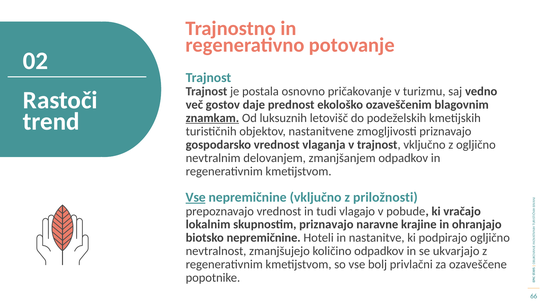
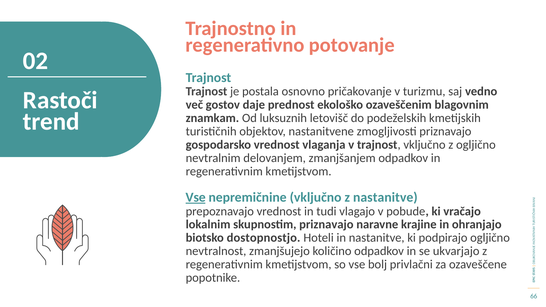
znamkam underline: present -> none (212, 118)
z priložnosti: priložnosti -> nastanitve (385, 197)
biotsko nepremičnine: nepremičnine -> dostopnostjo (264, 238)
